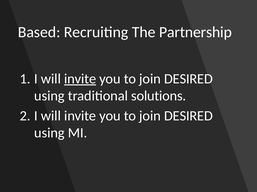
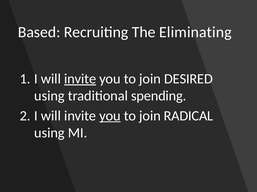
Partnership: Partnership -> Eliminating (195, 32)
solutions: solutions -> spending (159, 96)
you underline: none -> present (110, 116)
DESIRED: DESIRED -> RADICAL (188, 116)
